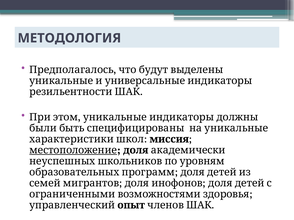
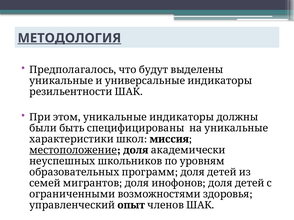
МЕТОДОЛОГИЯ underline: none -> present (69, 38)
